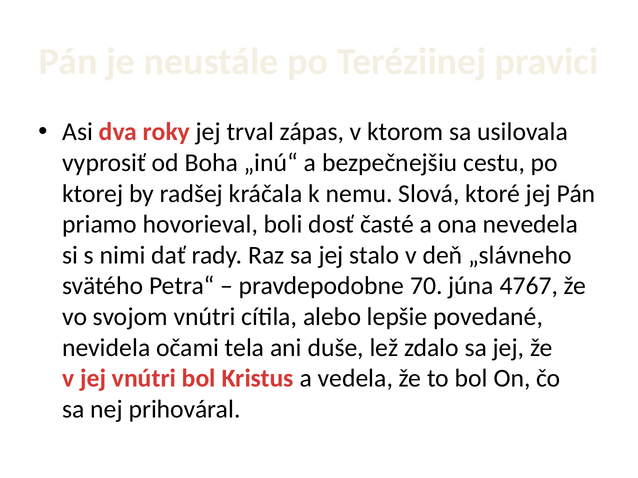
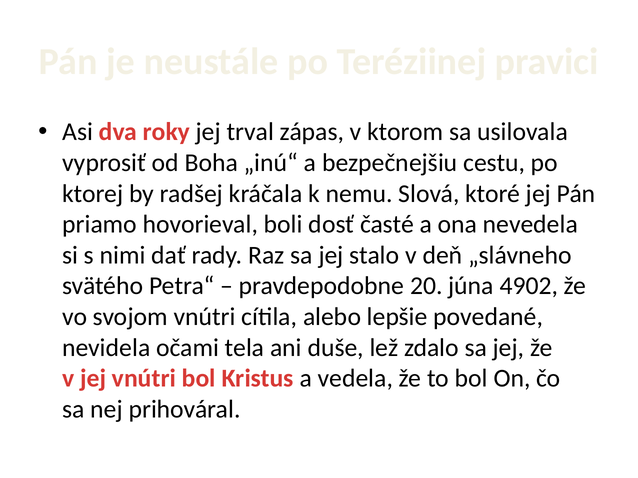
70: 70 -> 20 (426, 286)
4767: 4767 -> 4902 (529, 286)
